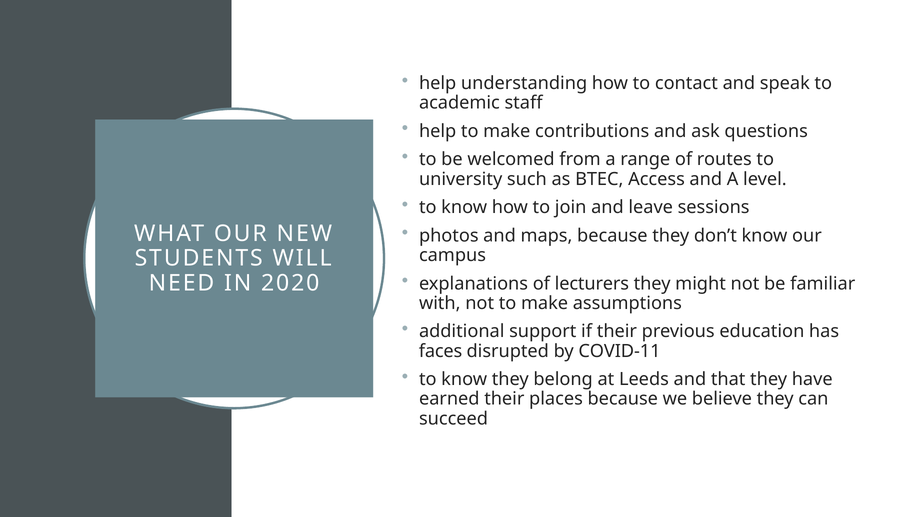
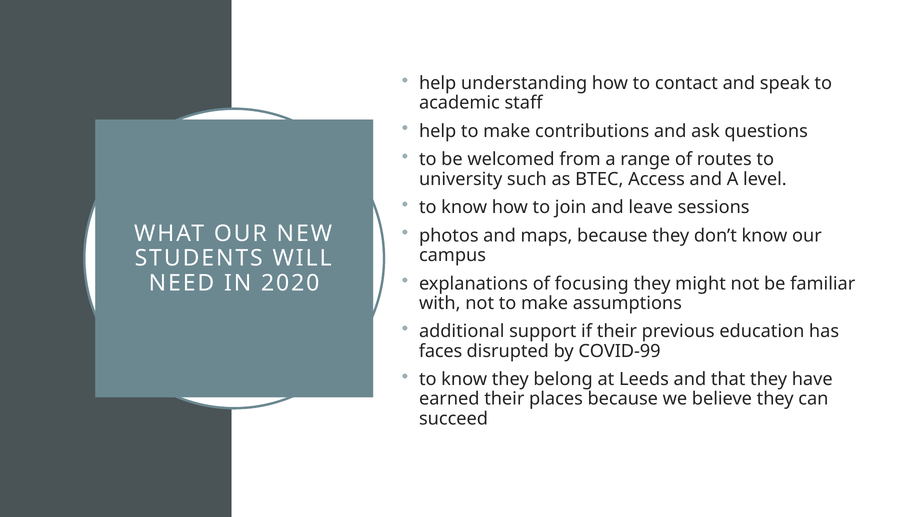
lecturers: lecturers -> focusing (592, 284)
COVID-11: COVID-11 -> COVID-99 (619, 351)
